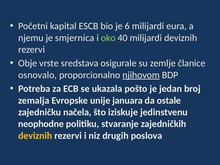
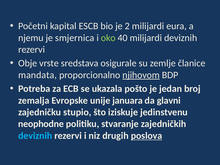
6: 6 -> 2 (127, 26)
osnovalo: osnovalo -> mandata (38, 75)
ostale: ostale -> glavni (169, 100)
načela: načela -> stupio (77, 112)
deviznih colour: yellow -> light blue (35, 136)
poslova underline: none -> present (147, 136)
